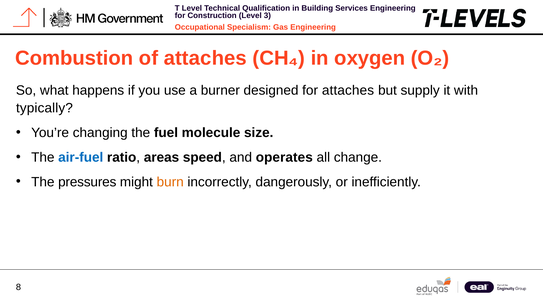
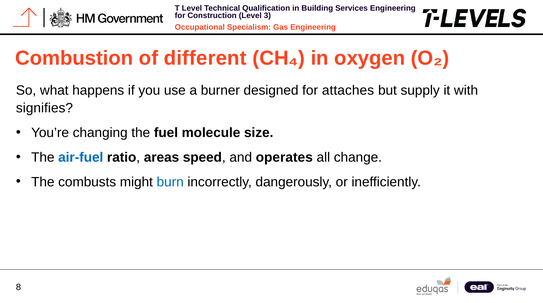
of attaches: attaches -> different (205, 58)
typically: typically -> signifies (44, 108)
pressures: pressures -> combusts (87, 182)
burn colour: orange -> blue (170, 182)
